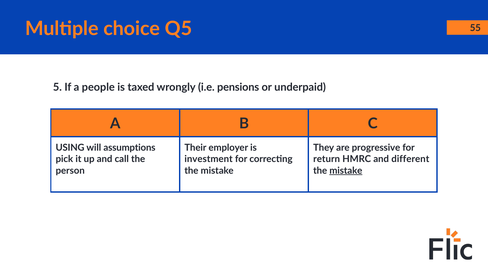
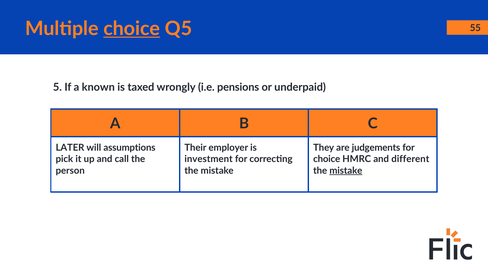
choice underline: none -> present (132, 29)
people: people -> known (98, 87)
USING: USING -> LATER (70, 147)
progressive: progressive -> judgements (376, 147)
return: return -> choice (327, 159)
